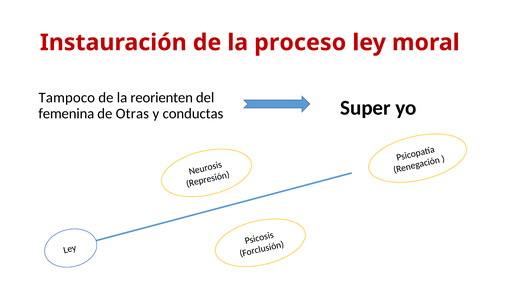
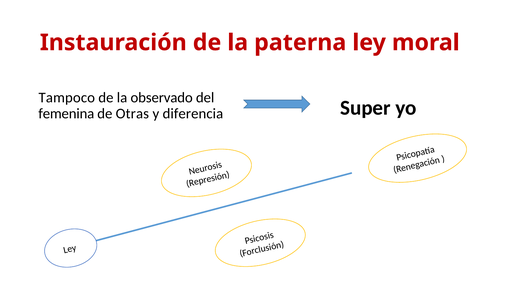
proceso: proceso -> paterna (300, 43)
reorienten: reorienten -> observado (162, 98)
conductas: conductas -> diferencia (193, 114)
